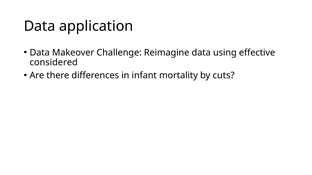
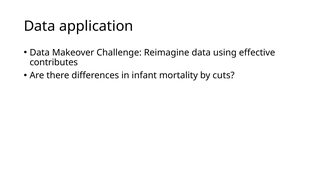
considered: considered -> contributes (54, 63)
